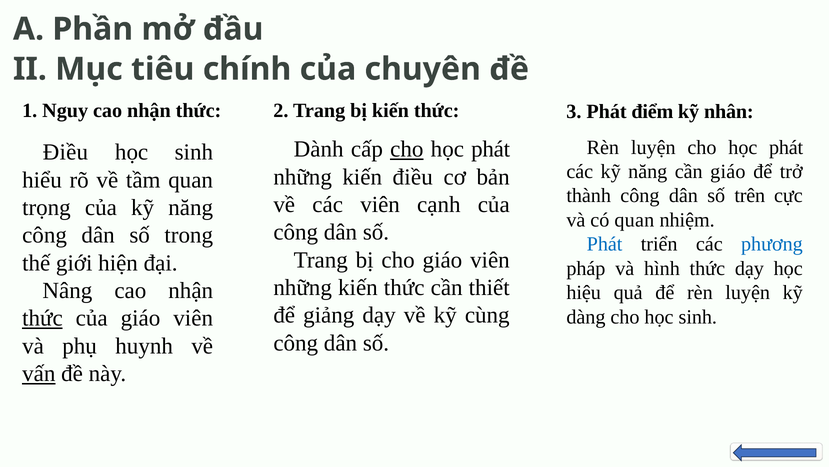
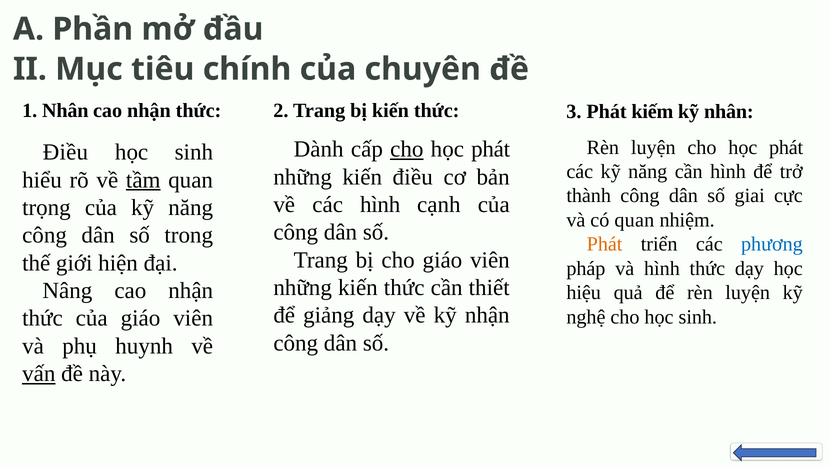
1 Nguy: Nguy -> Nhân (65, 111)
điểm: điểm -> kiếm (652, 112)
cần giáo: giáo -> hình (728, 171)
tầm underline: none -> present (143, 180)
trên: trên -> giai (750, 196)
các viên: viên -> hình (380, 204)
Phát colour: blue -> orange (605, 244)
kỹ cùng: cùng -> nhận (487, 315)
dàng: dàng -> nghệ (586, 317)
thức underline: present -> none (42, 318)
